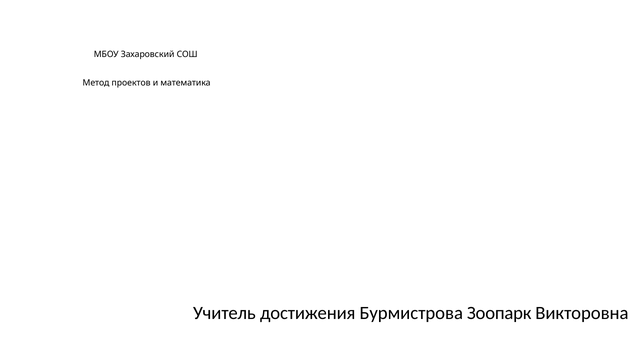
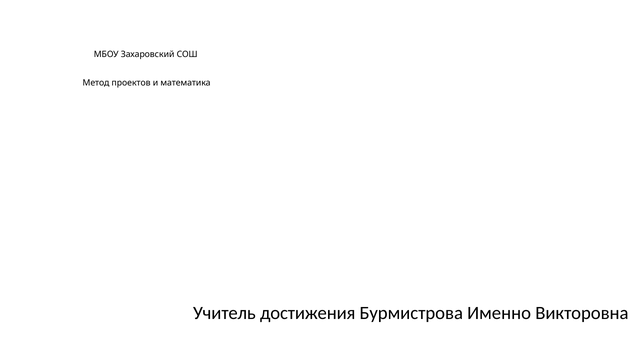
Зоопарк: Зоопарк -> Именно (499, 313)
